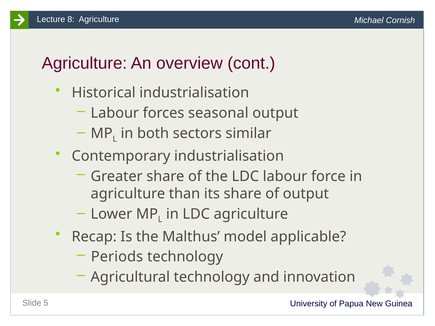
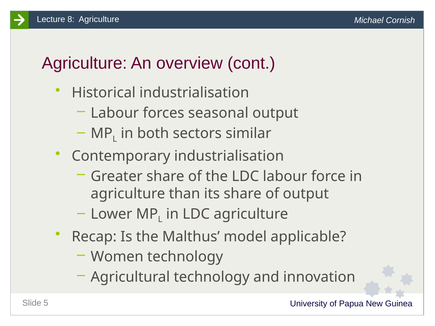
Periods: Periods -> Women (117, 257)
